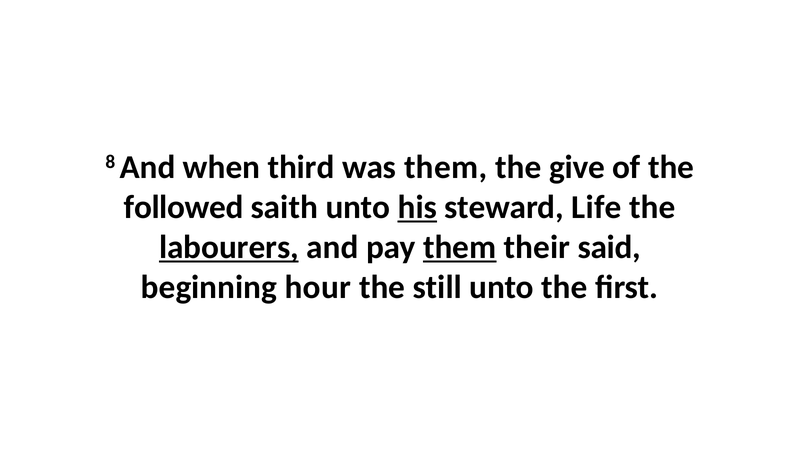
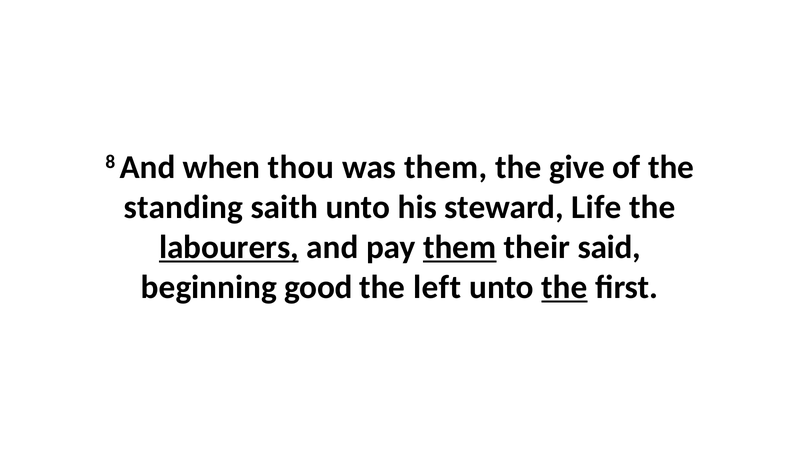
third: third -> thou (301, 167)
followed: followed -> standing (184, 207)
his underline: present -> none (417, 207)
hour: hour -> good (318, 287)
still: still -> left (437, 287)
the underline: none -> present (565, 287)
